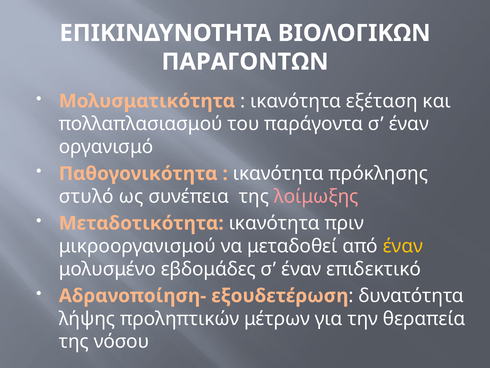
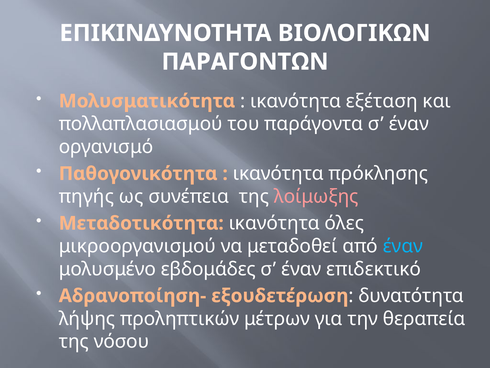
στυλό: στυλό -> πηγής (86, 196)
πριν: πριν -> όλες (344, 223)
έναν colour: yellow -> light blue (403, 246)
